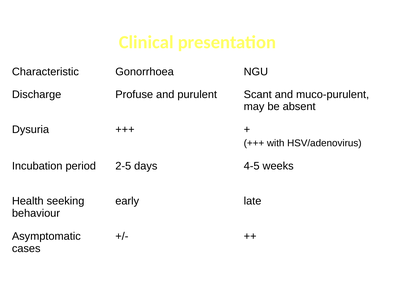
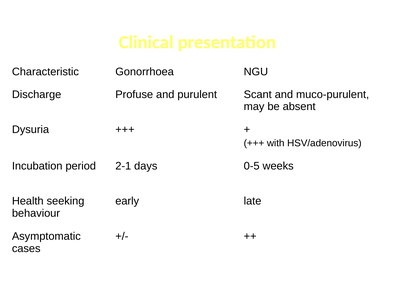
2-5: 2-5 -> 2-1 (123, 166)
4-5: 4-5 -> 0-5 (252, 166)
